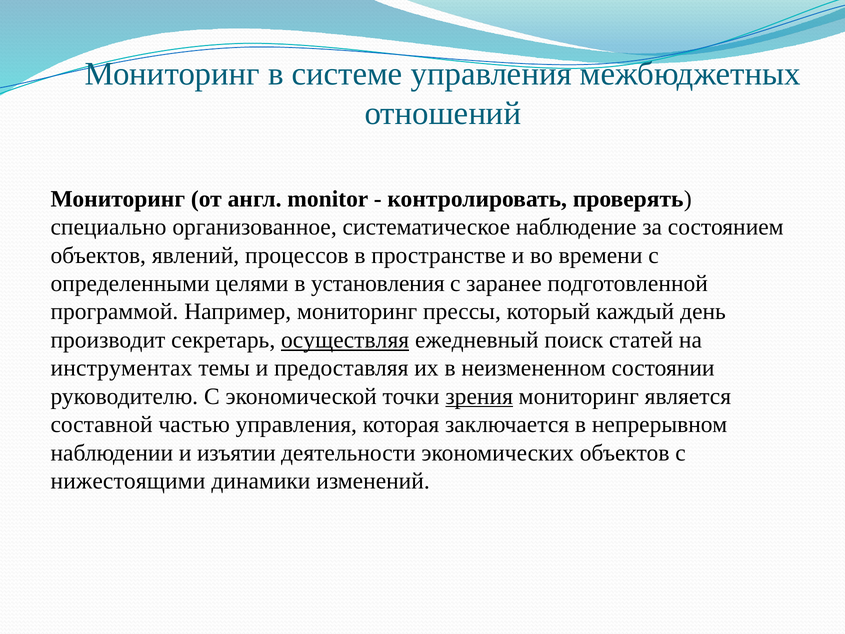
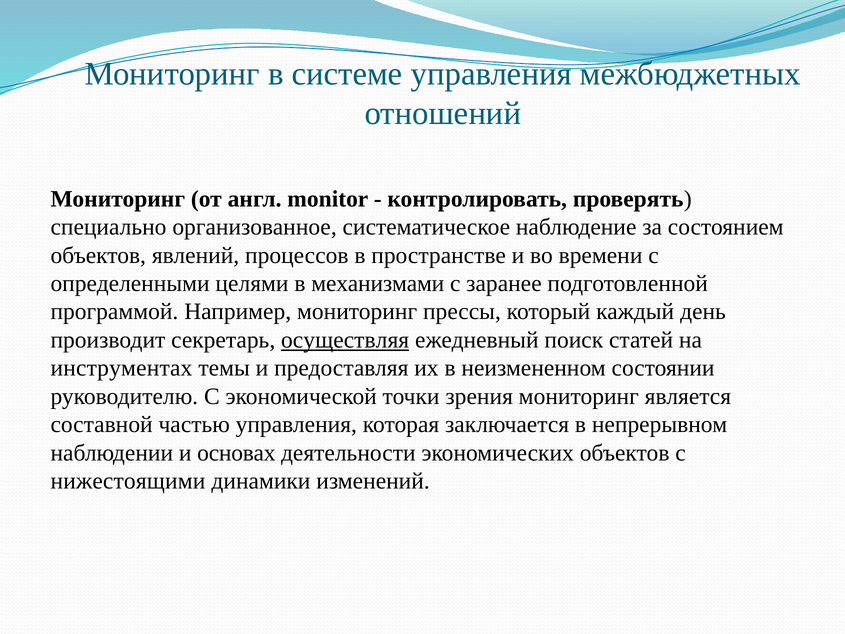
установления: установления -> механизмами (378, 283)
зрения underline: present -> none (479, 396)
изъятии: изъятии -> основах (236, 453)
